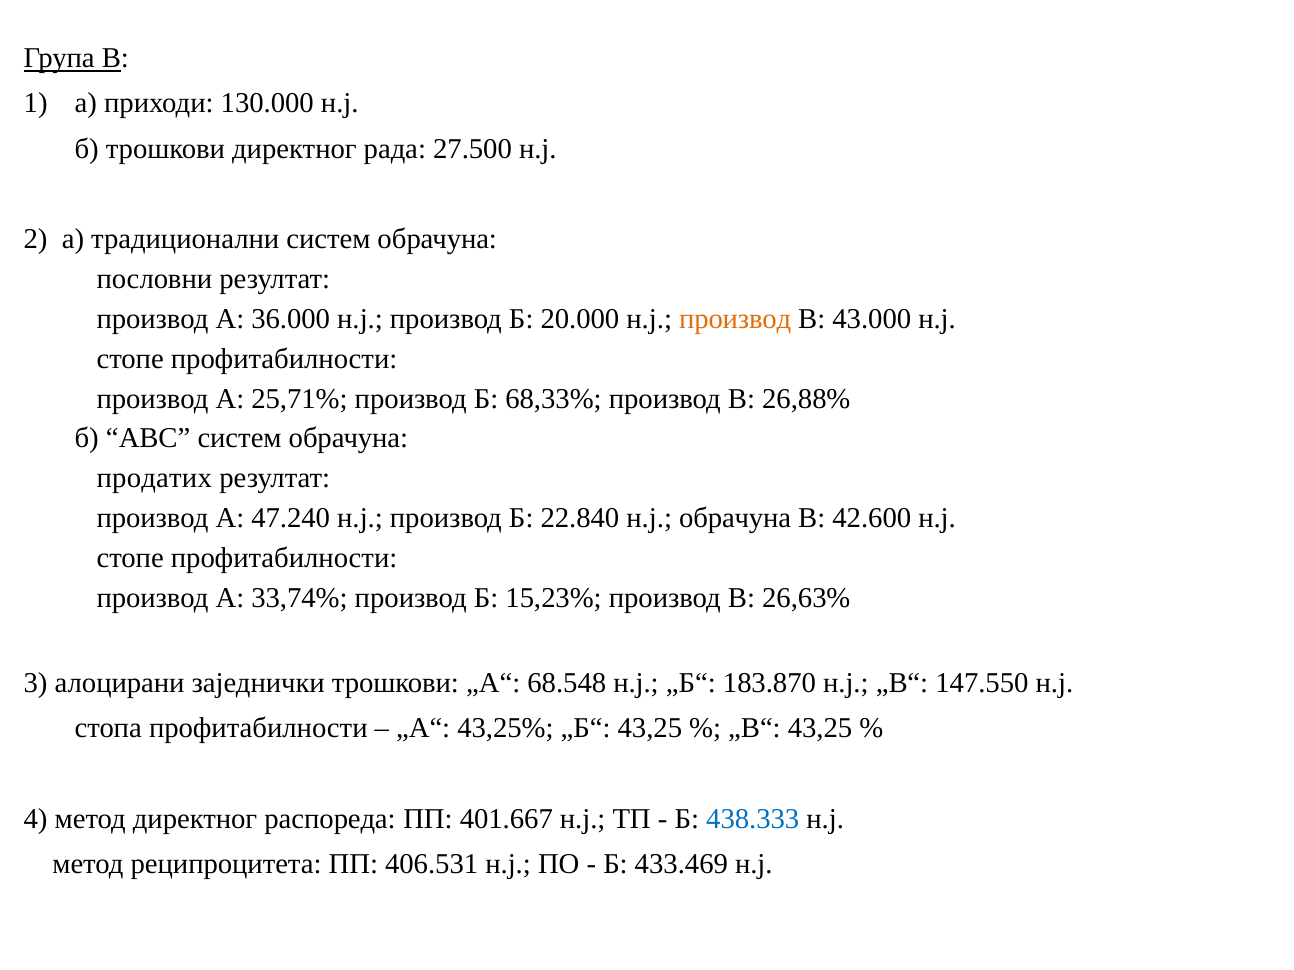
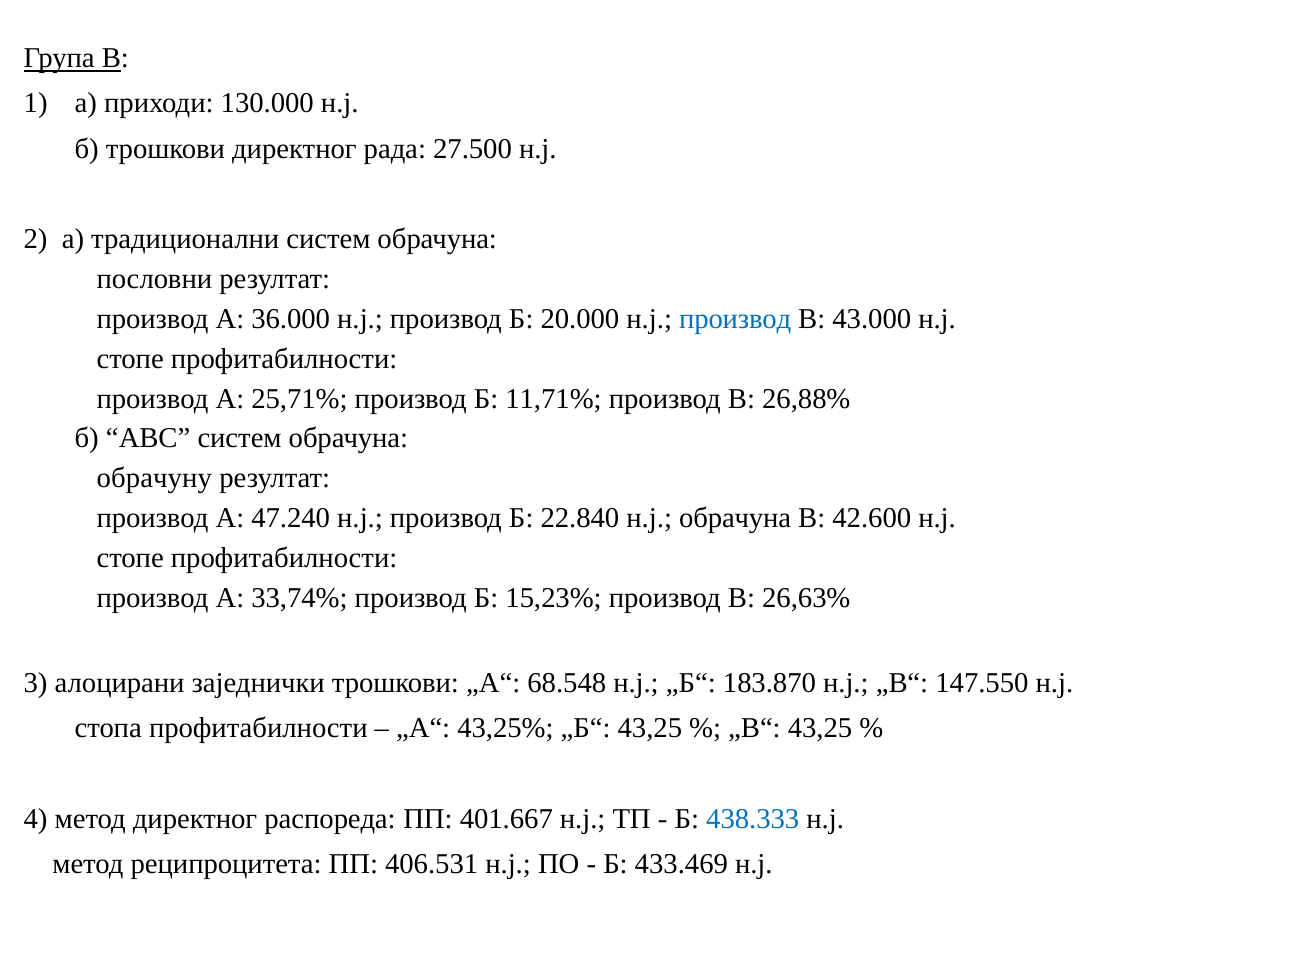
производ colour: orange -> blue (735, 319)
68,33%: 68,33% -> 11,71% (553, 399)
продатих: продатих -> обрачуну (154, 479)
